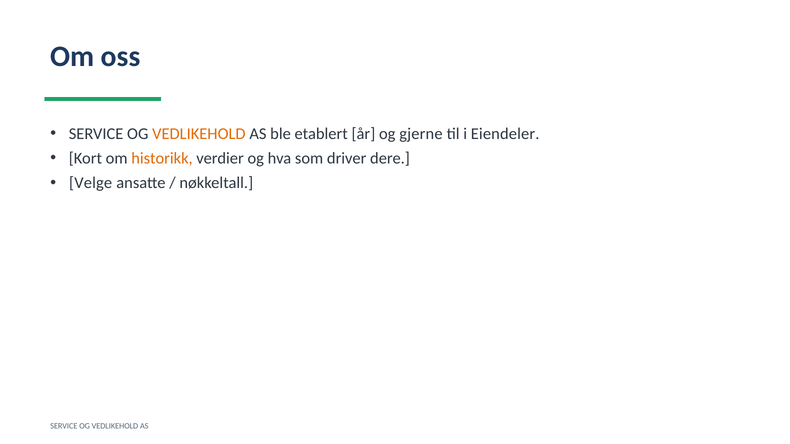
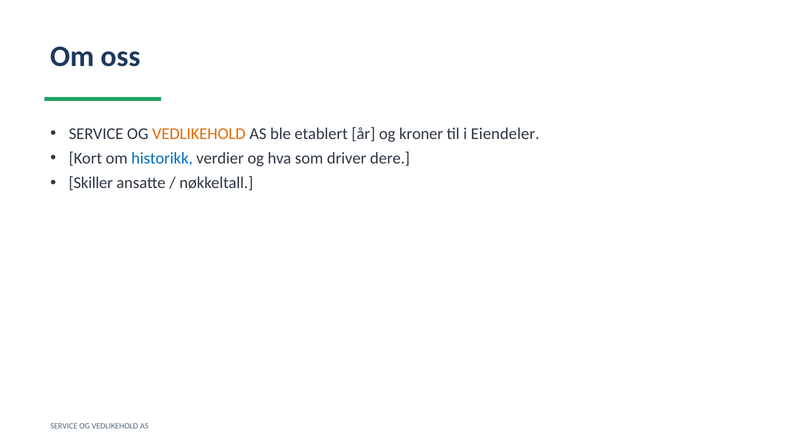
gjerne: gjerne -> kroner (421, 134)
historikk colour: orange -> blue (162, 159)
Velge: Velge -> Skiller (91, 183)
